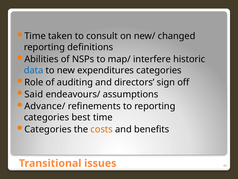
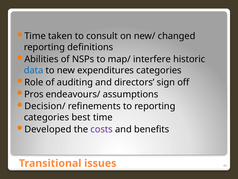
Said: Said -> Pros (34, 94)
Advance/: Advance/ -> Decision/ (45, 106)
Categories: Categories -> Developed (48, 129)
costs colour: orange -> purple (102, 129)
